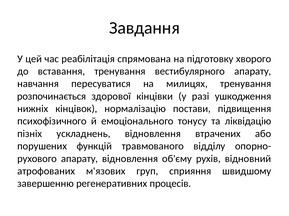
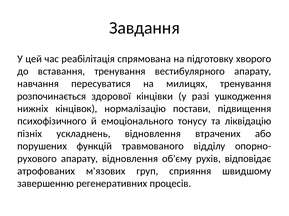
відновний: відновний -> відповідає (248, 159)
